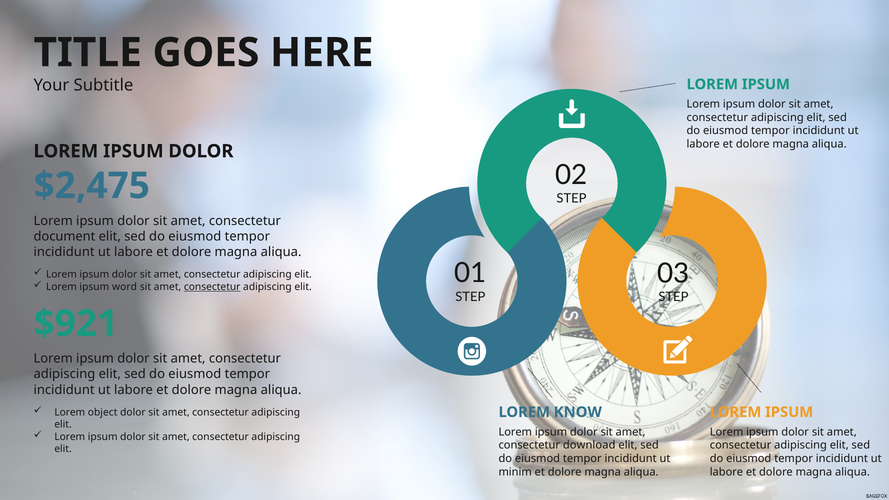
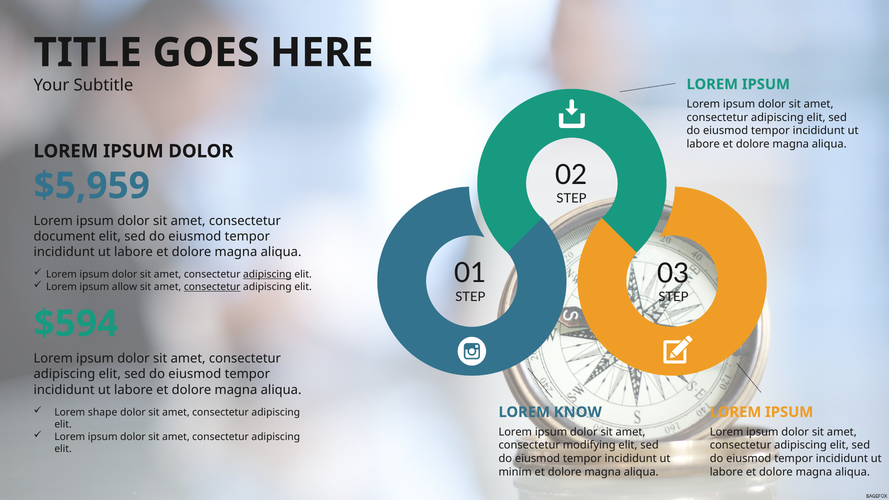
$2,475: $2,475 -> $5,959 (92, 186)
adipiscing underline: none -> present (267, 275)
word: word -> allow (125, 287)
$921: $921 -> $594 (76, 324)
object: object -> shape (103, 412)
download: download -> modifying (589, 445)
